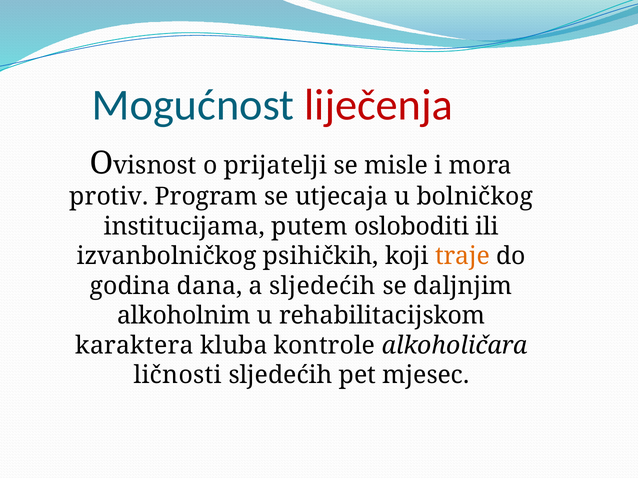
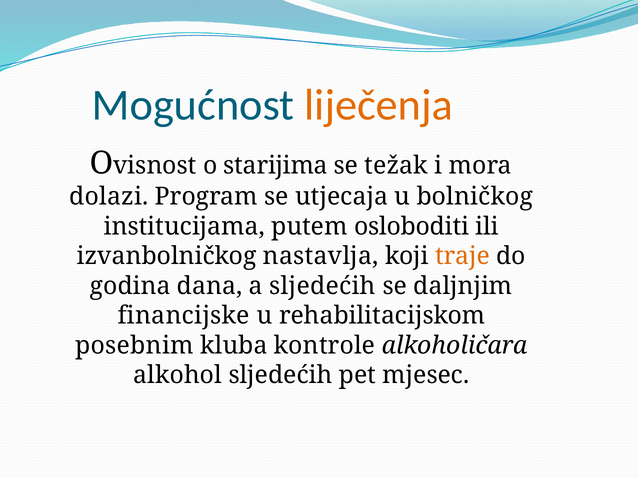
liječenja colour: red -> orange (379, 105)
prijatelji: prijatelji -> starijima (276, 166)
misle: misle -> težak (396, 166)
protiv: protiv -> dolazi (109, 197)
psihičkih: psihičkih -> nastavlja (321, 256)
alkoholnim: alkoholnim -> financijske (184, 316)
karaktera: karaktera -> posebnim (135, 346)
ličnosti: ličnosti -> alkohol (178, 376)
